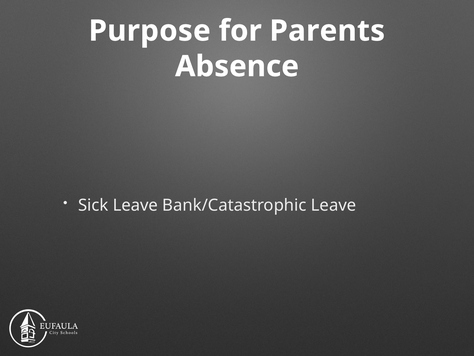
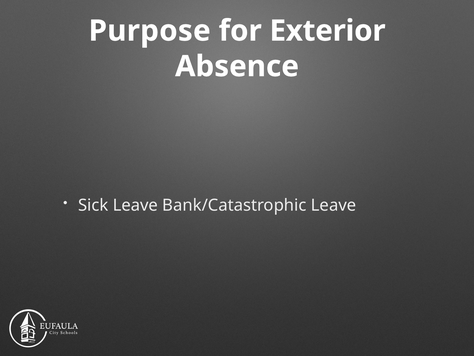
Parents: Parents -> Exterior (328, 31)
